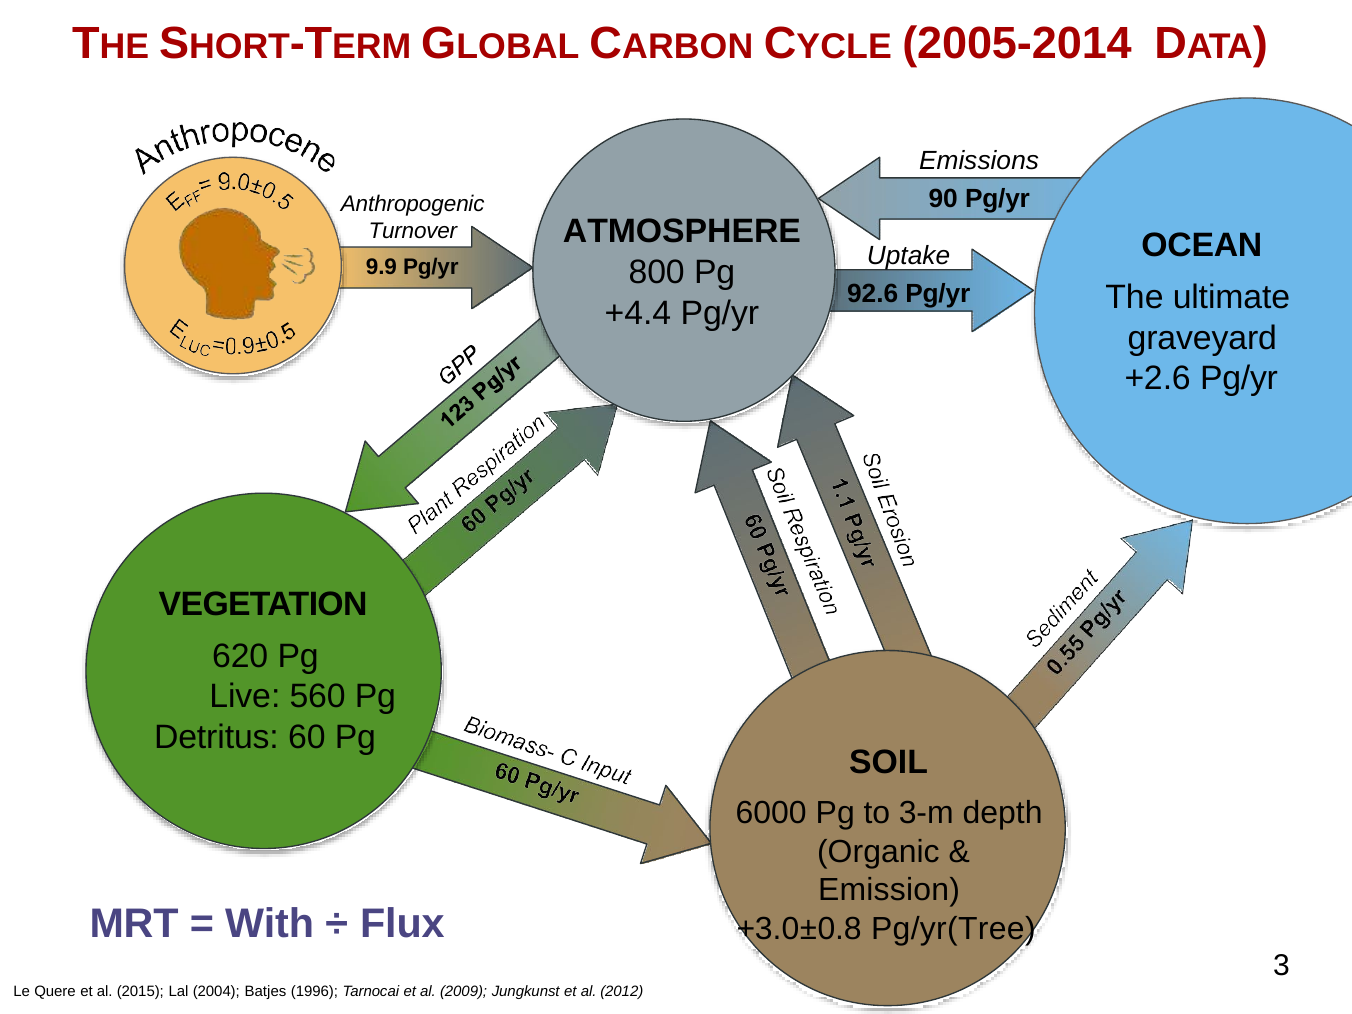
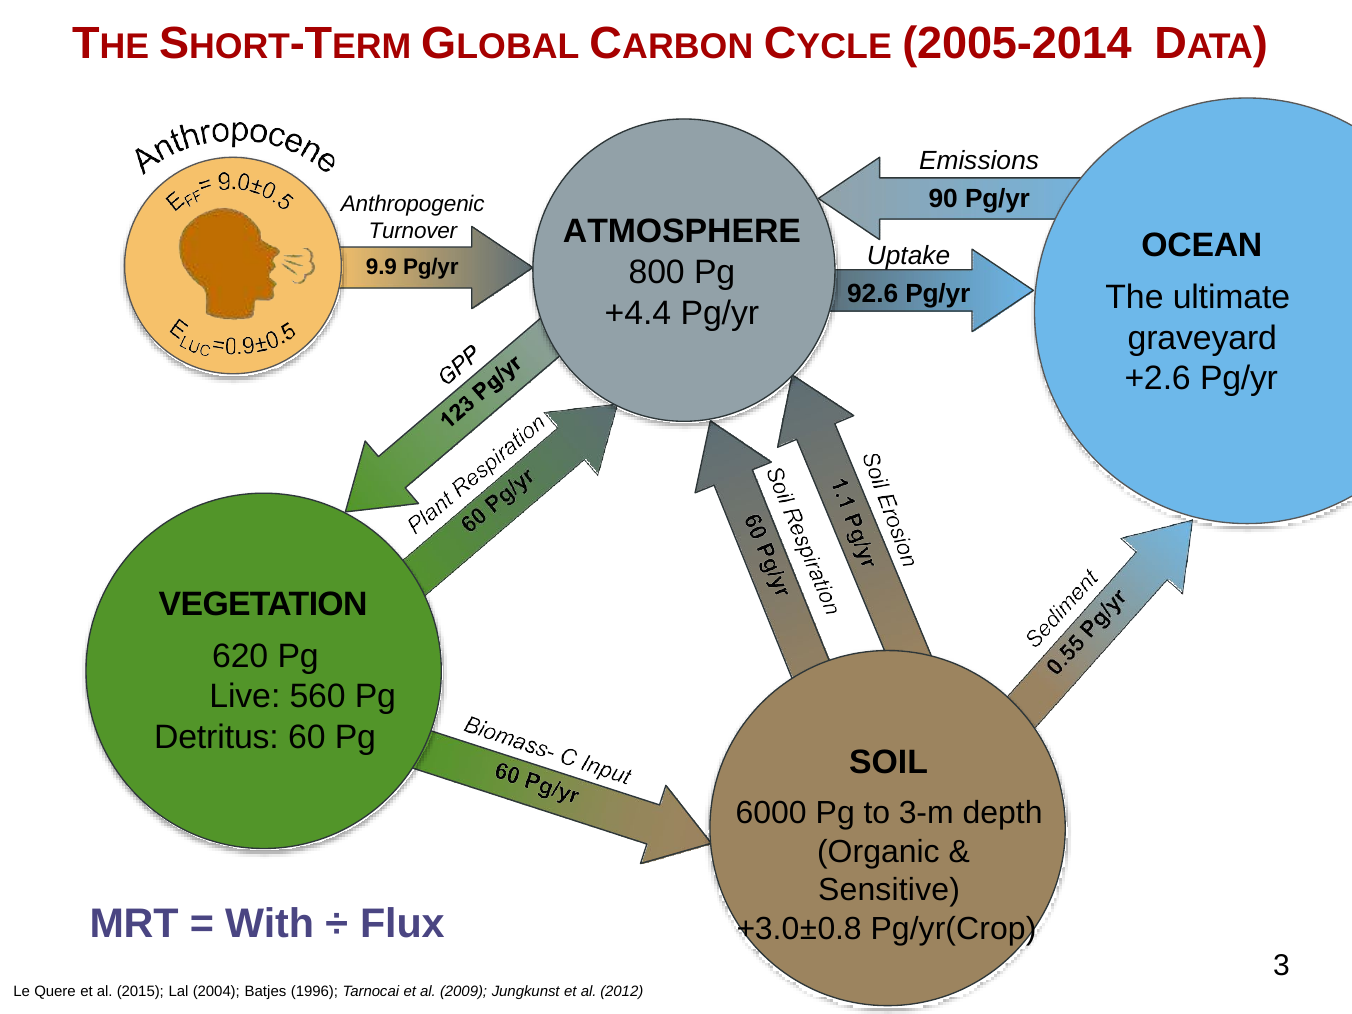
Emission: Emission -> Sensitive (889, 890)
Pg/yr(Tree: Pg/yr(Tree -> Pg/yr(Crop (953, 929)
